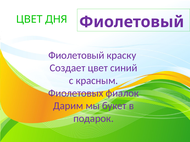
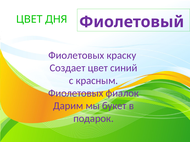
Фиолетовый: Фиолетовый -> Фиолетовых (76, 55)
